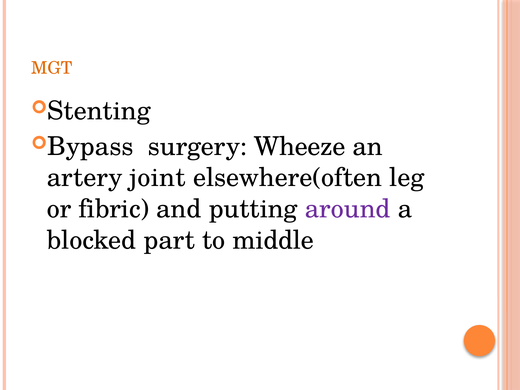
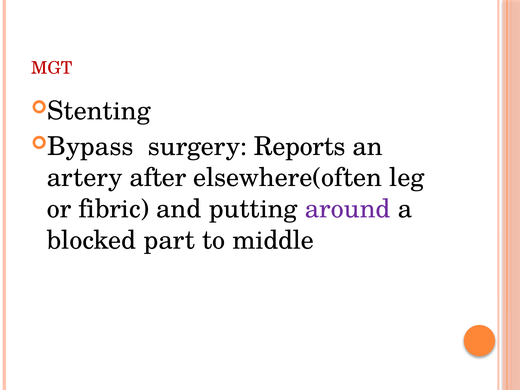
MGT colour: orange -> red (52, 68)
Wheeze: Wheeze -> Reports (300, 147)
joint: joint -> after (158, 178)
